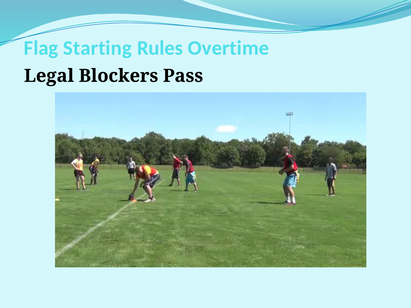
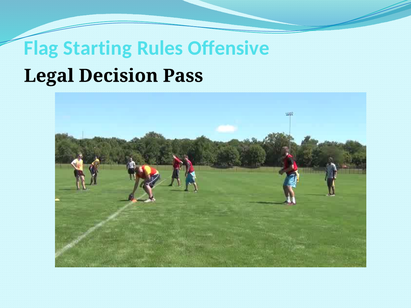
Overtime: Overtime -> Offensive (229, 48)
Blockers: Blockers -> Decision (118, 76)
